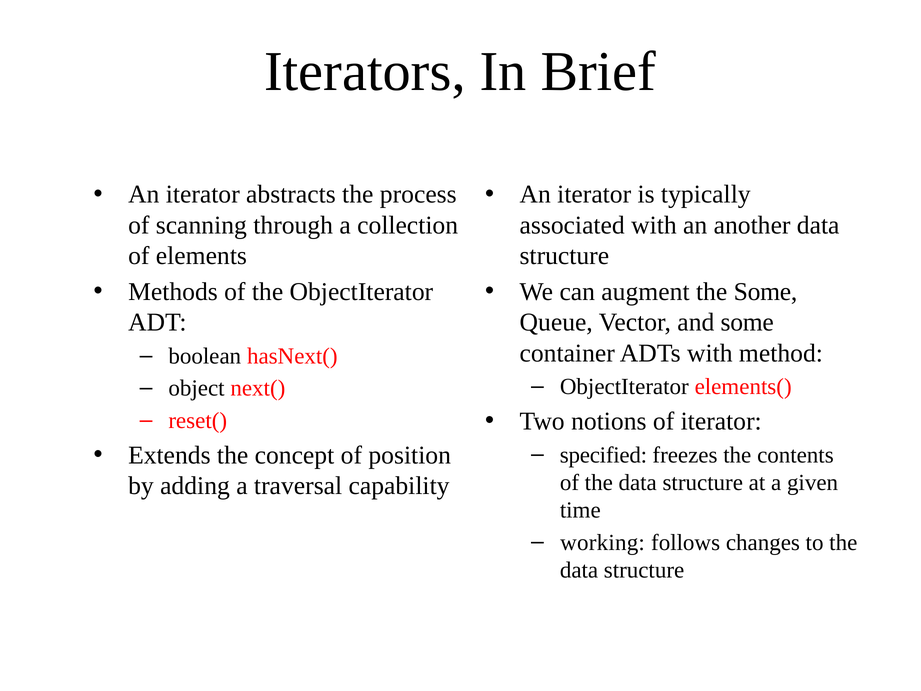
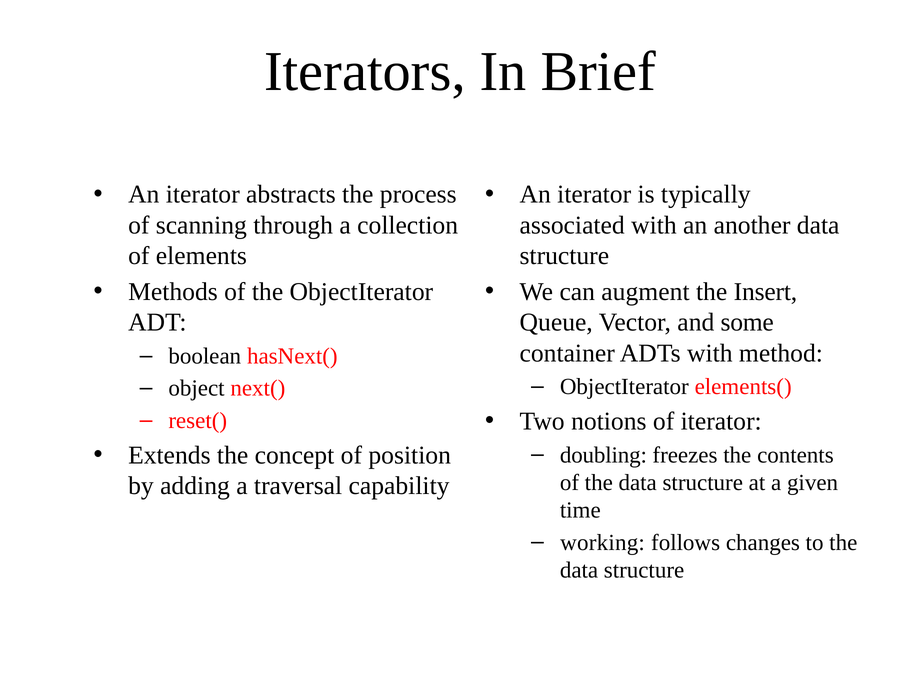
the Some: Some -> Insert (765, 292)
specified: specified -> doubling (603, 455)
